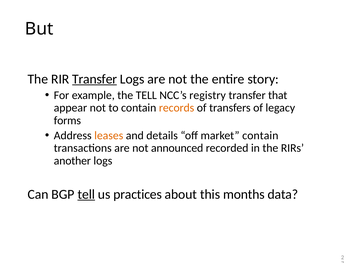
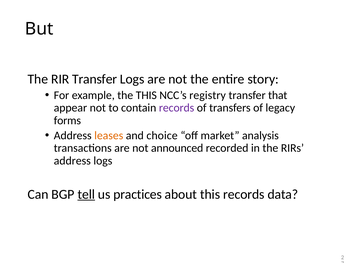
Transfer underline: present -> none (95, 79)
the TELL: TELL -> THIS (146, 95)
records colour: orange -> purple (177, 108)
details: details -> choice (162, 135)
market contain: contain -> analysis (260, 135)
another: another -> address (72, 160)
this months: months -> records (244, 194)
